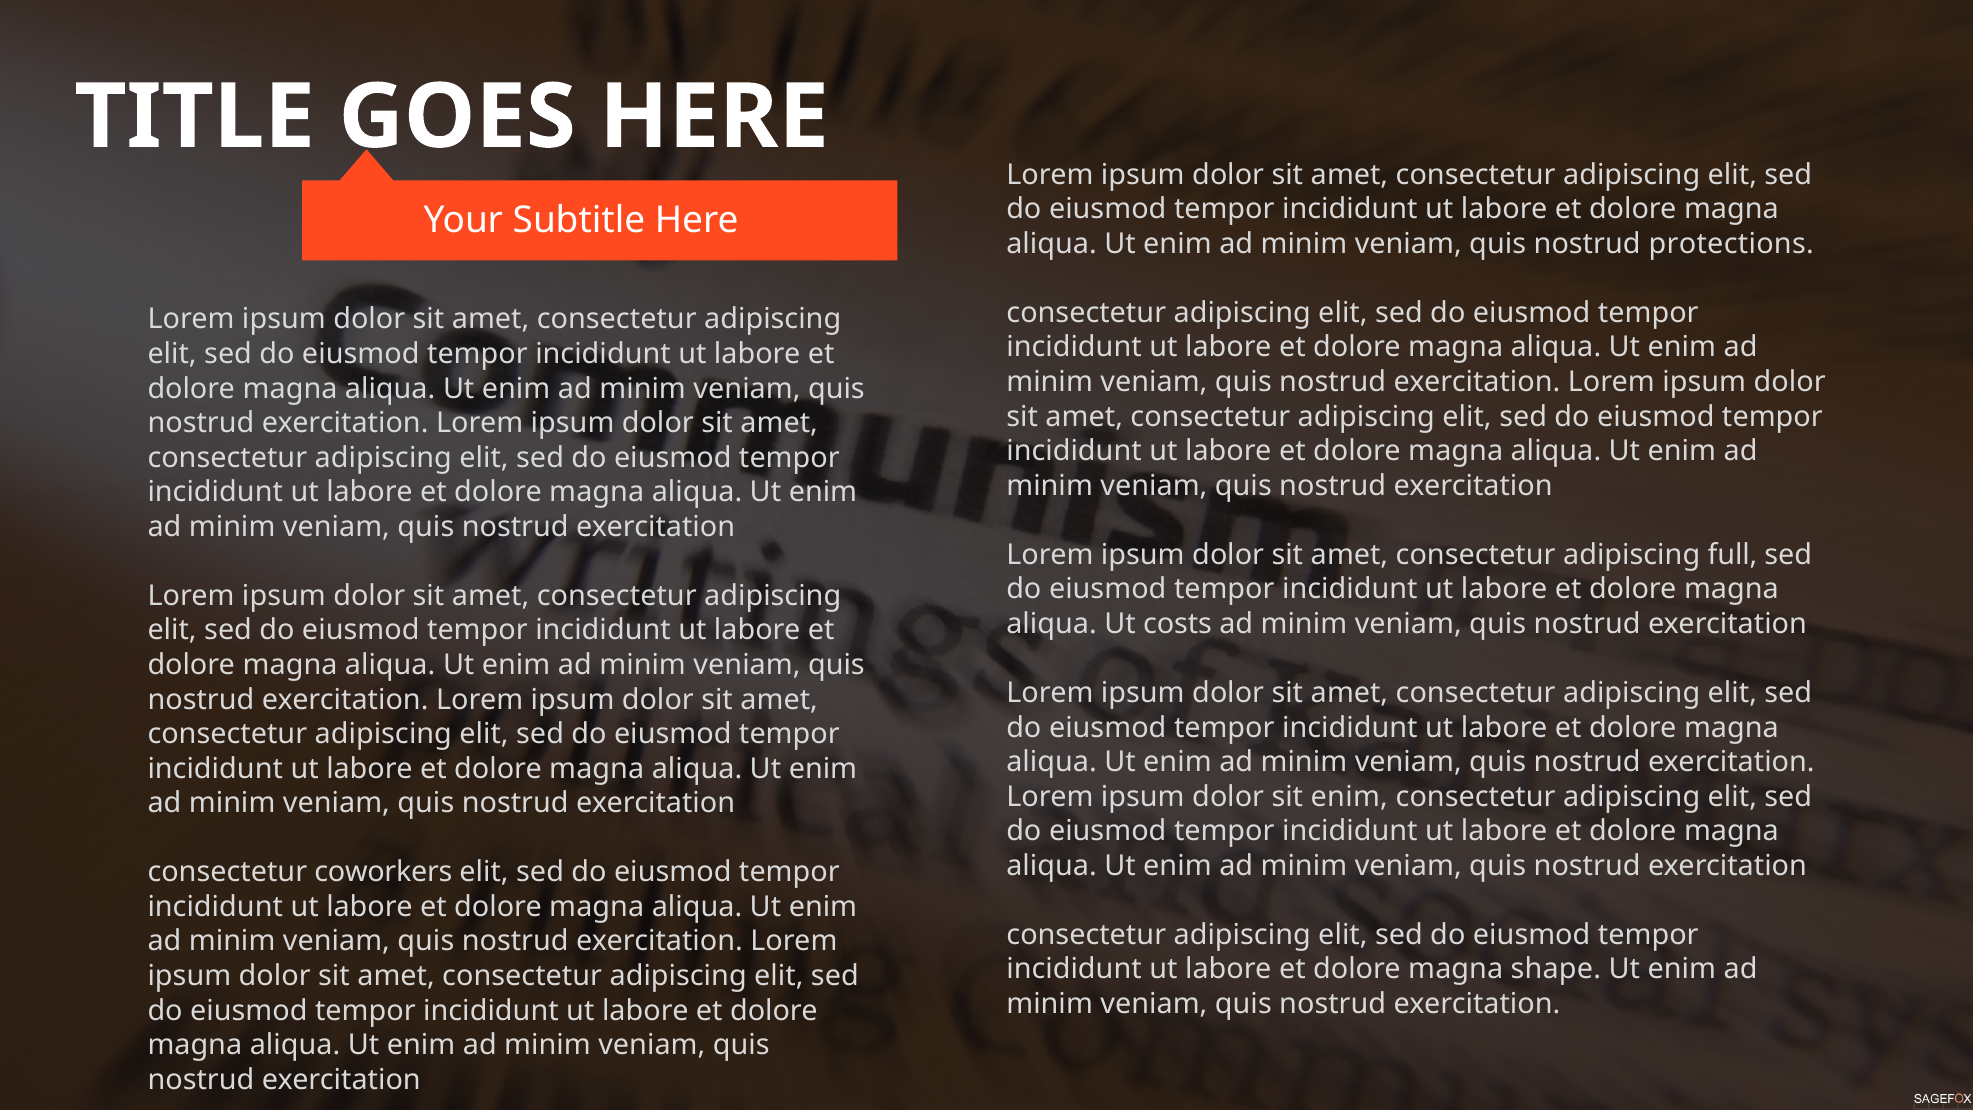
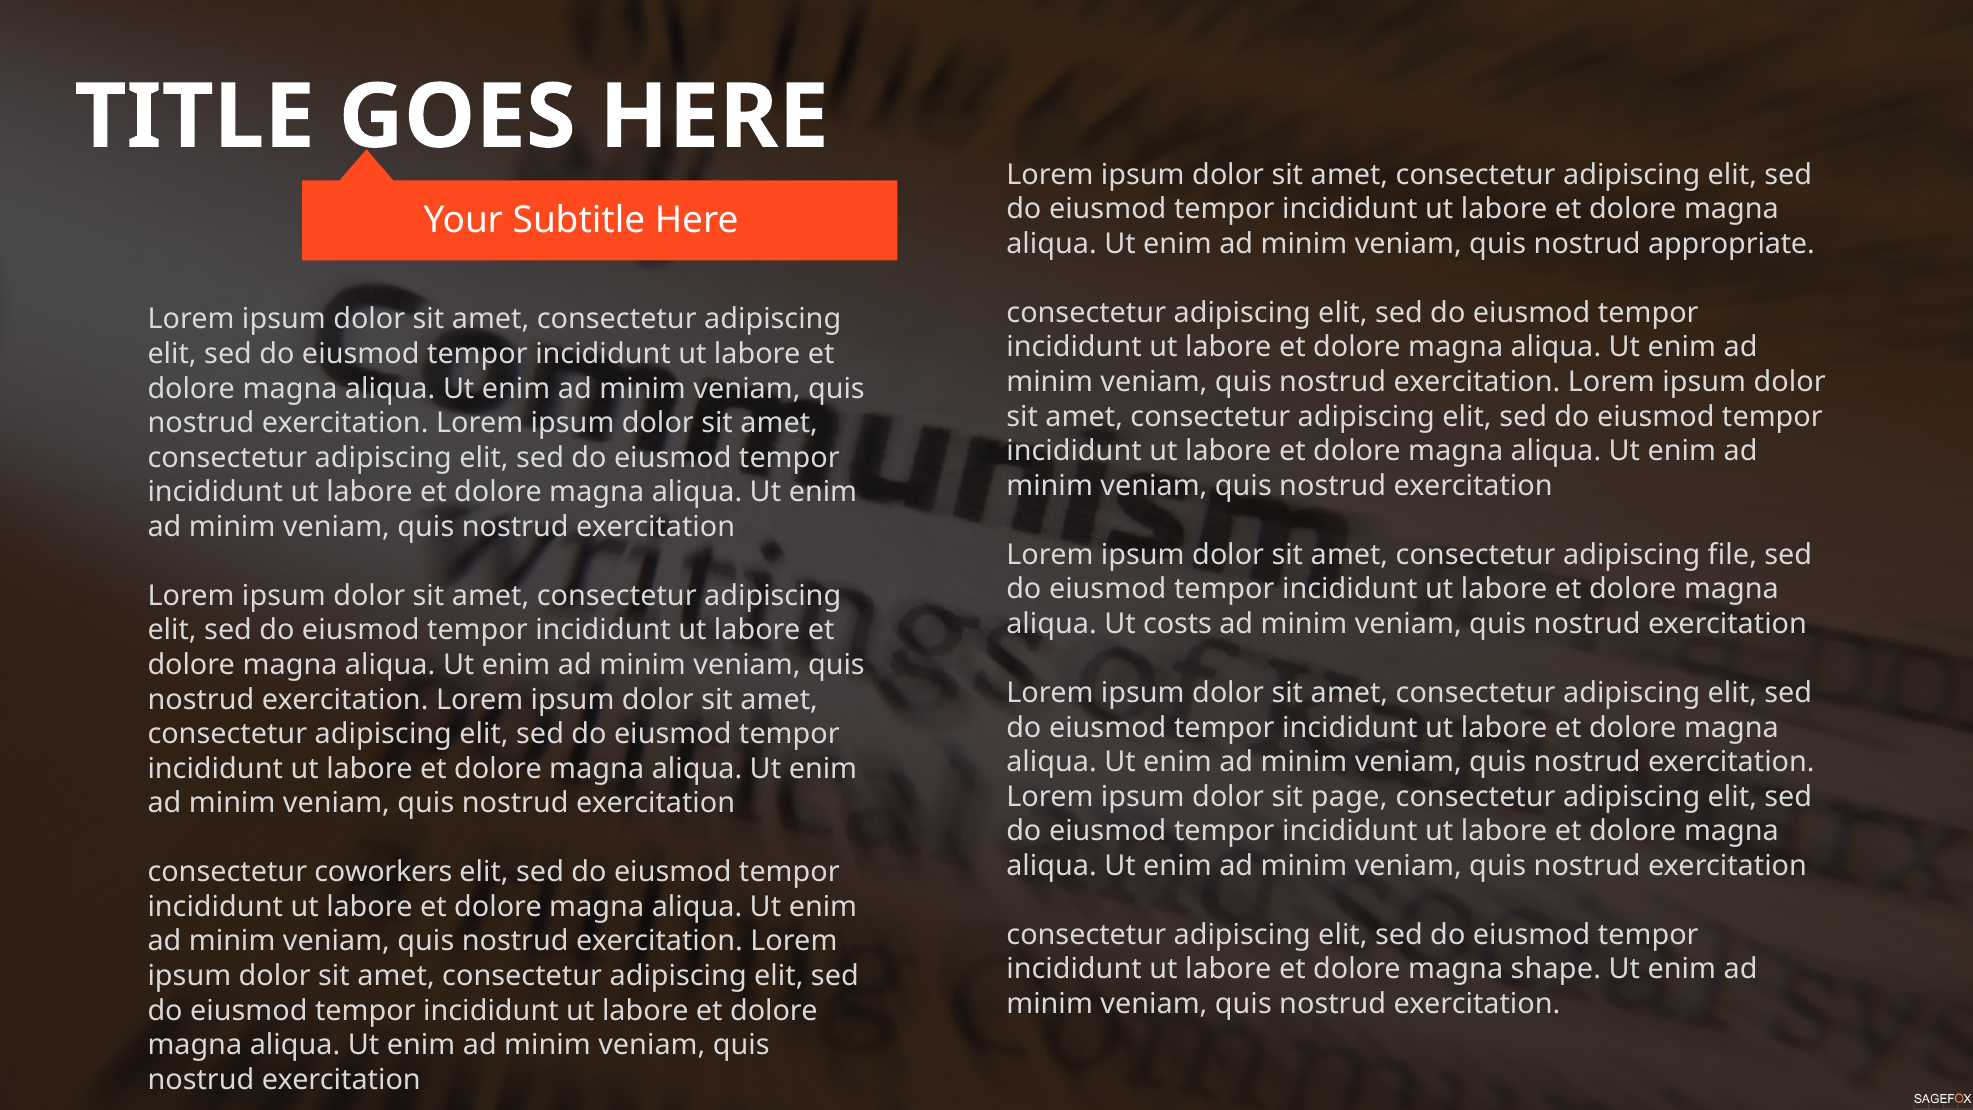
protections: protections -> appropriate (1731, 244)
full: full -> file (1732, 555)
sit enim: enim -> page (1349, 796)
